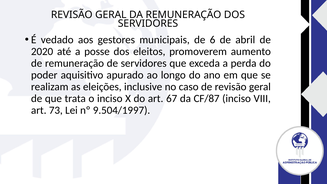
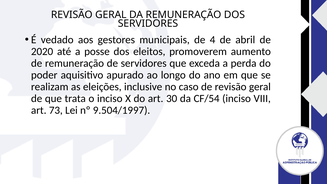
6: 6 -> 4 (213, 40)
67: 67 -> 30 (172, 99)
CF/87: CF/87 -> CF/54 (207, 99)
